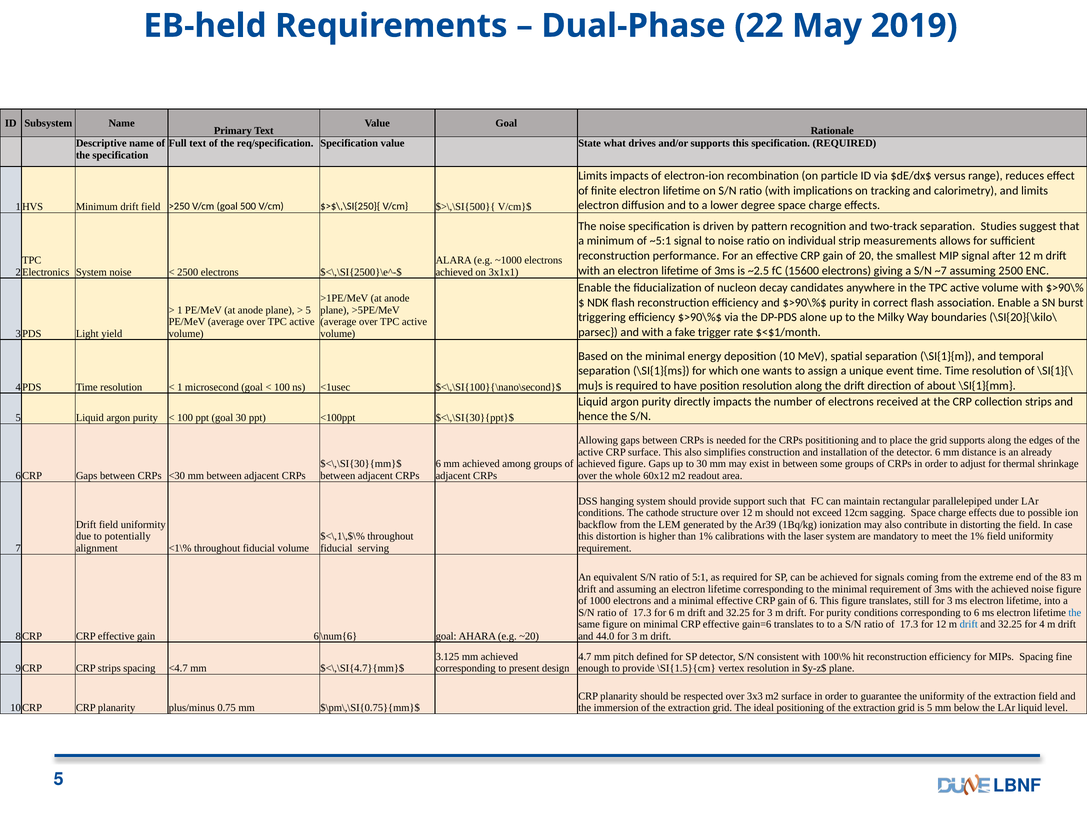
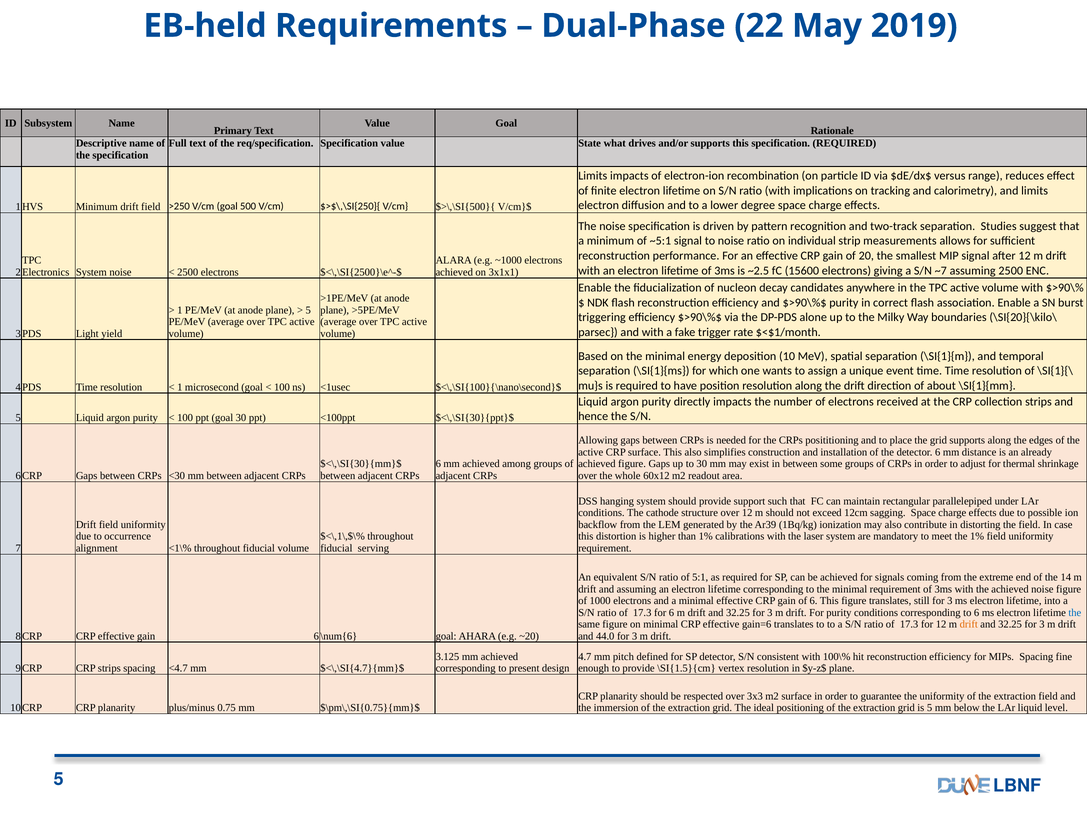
potentially: potentially -> occurrence (128, 537)
83: 83 -> 14 (1066, 578)
drift colour: blue -> orange (969, 625)
4: 4 -> 3 (1042, 625)
